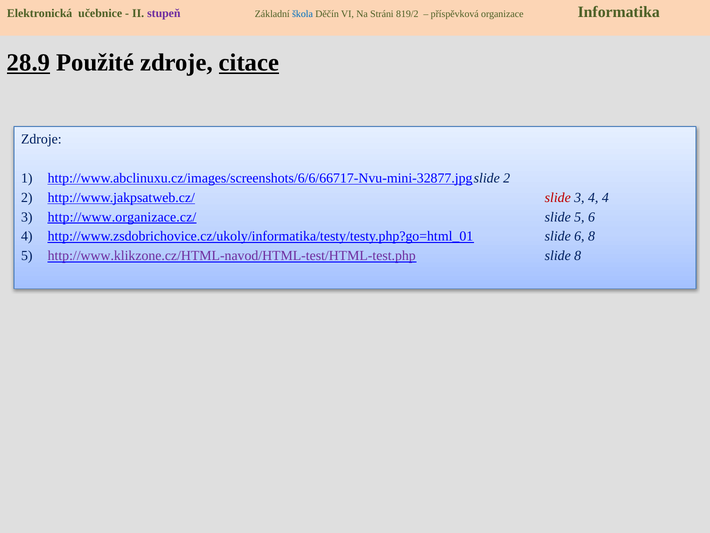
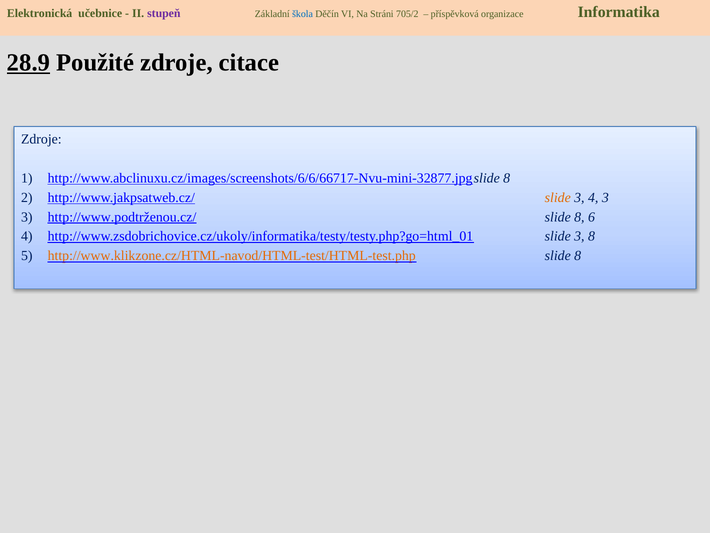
819/2: 819/2 -> 705/2 (407, 14)
citace underline: present -> none (249, 63)
2: 2 -> 8 (507, 178)
slide colour: red -> orange (558, 197)
4 4: 4 -> 3 (605, 197)
http://www.organizace.cz/: http://www.organizace.cz/ -> http://www.podtrženou.cz/ (122, 217)
5: 5 -> 8 (579, 217)
http://www.zsdobrichovice.cz/ukoly/informatika/testy/testy.php?go=html_01 slide 6: 6 -> 3 (579, 236)
http://www.klikzone.cz/HTML-navod/HTML-test/HTML-test.php colour: purple -> orange (232, 256)
